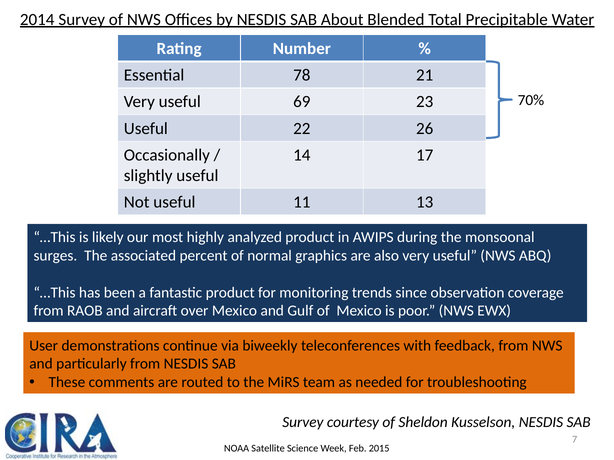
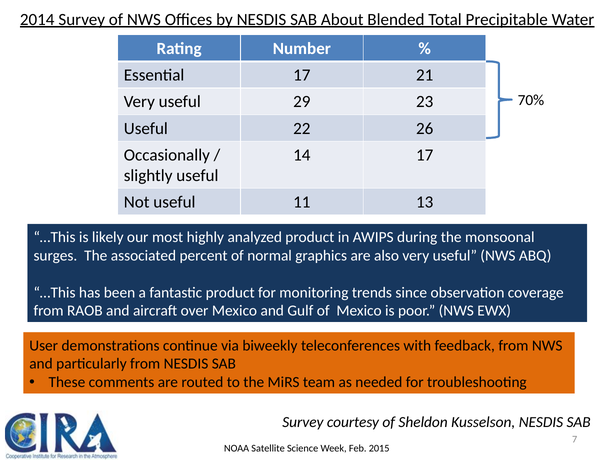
Essential 78: 78 -> 17 (302, 75)
69: 69 -> 29 (302, 102)
